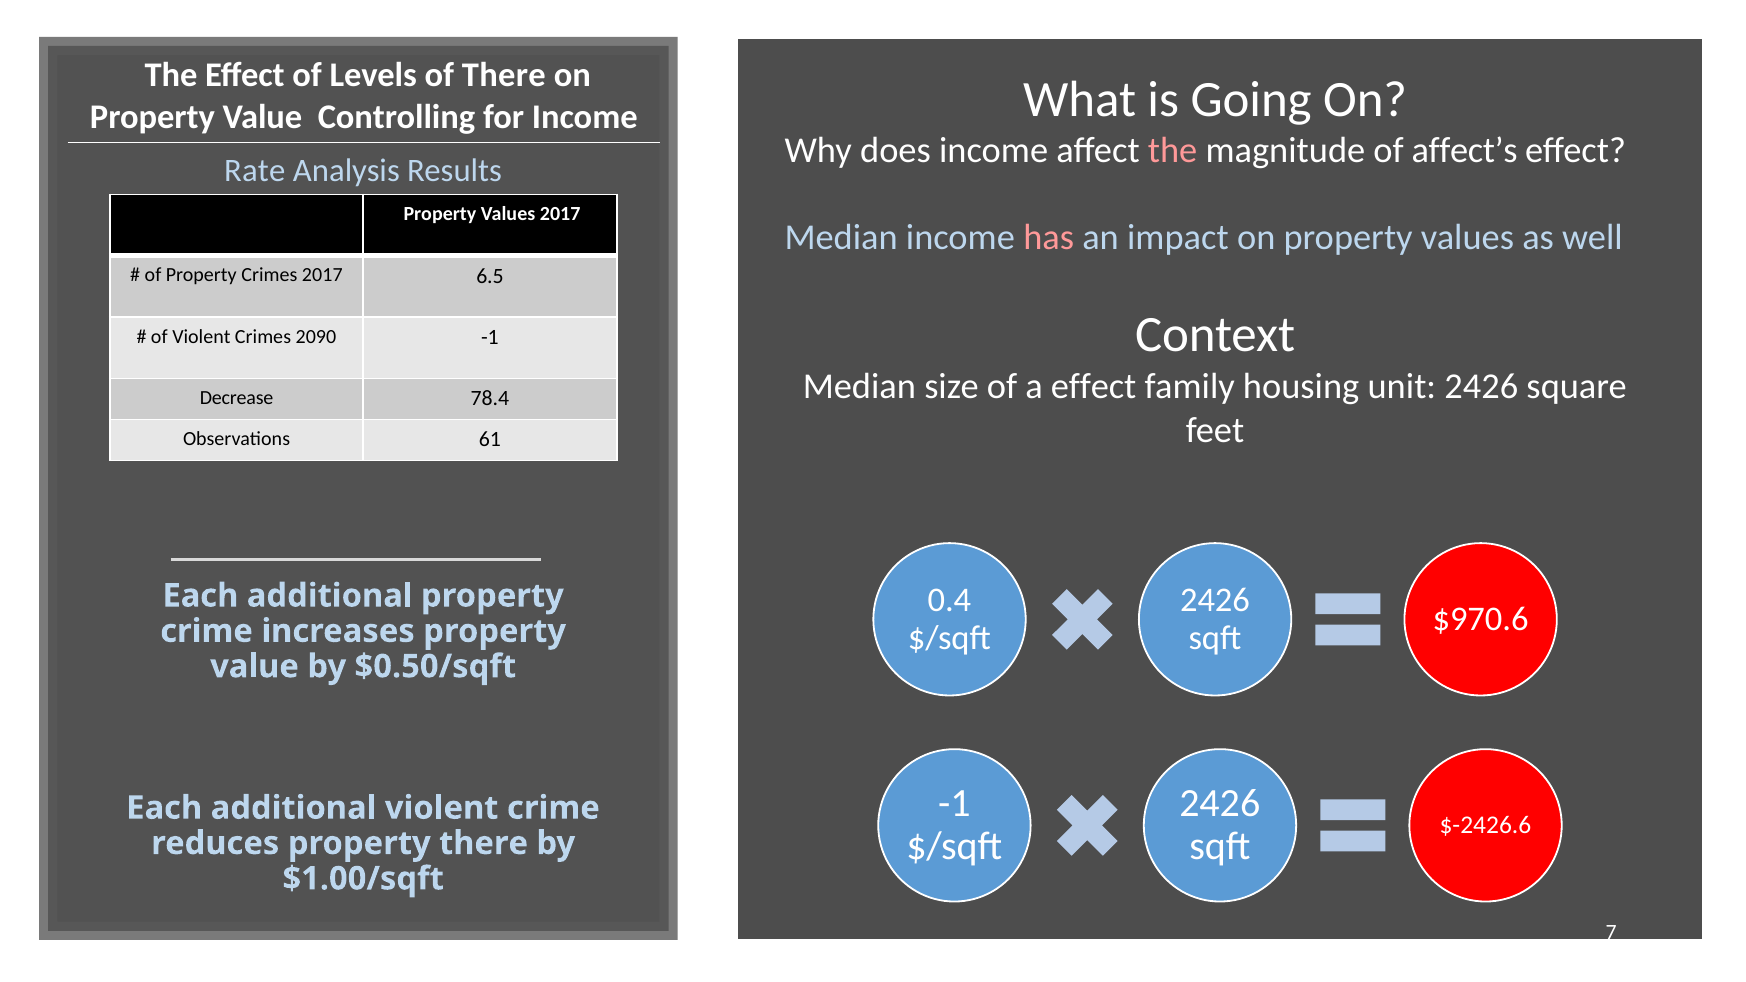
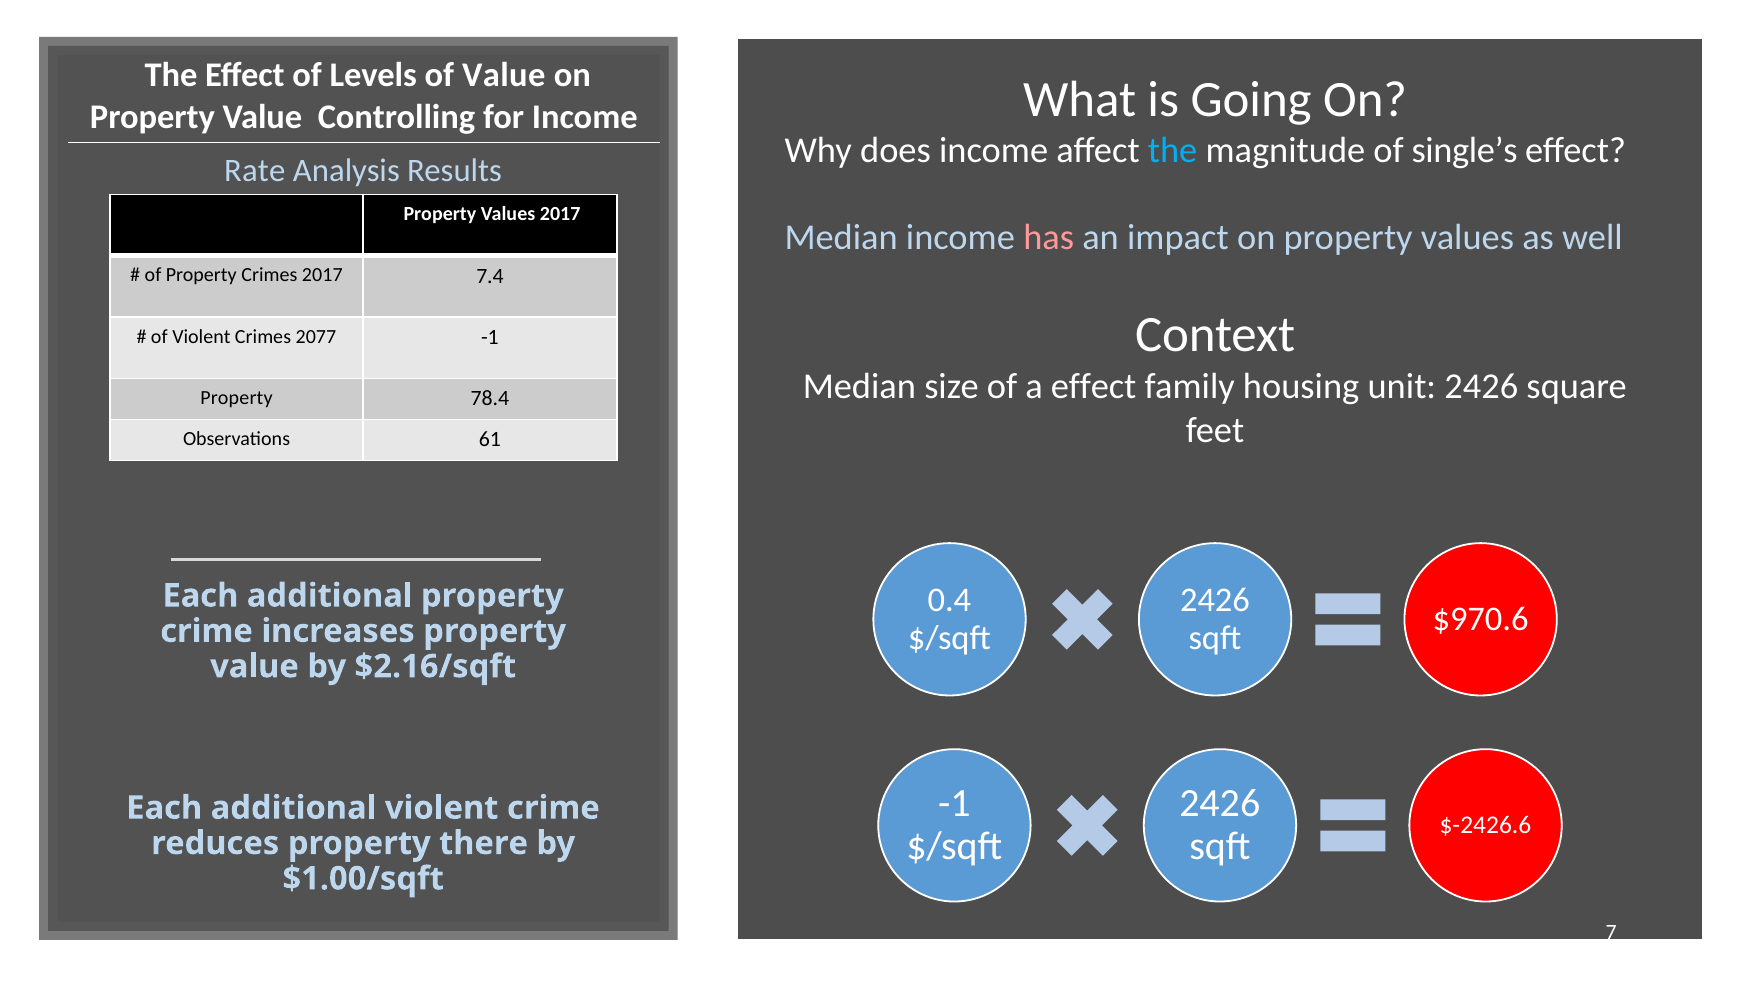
of There: There -> Value (504, 76)
the colour: pink -> light blue (1173, 151)
affect’s: affect’s -> single’s (1465, 151)
6.5: 6.5 -> 7.4 (490, 276)
2090: 2090 -> 2077 (316, 336)
Decrease: Decrease -> Property (236, 398)
$0.50/sqft: $0.50/sqft -> $2.16/sqft (435, 667)
